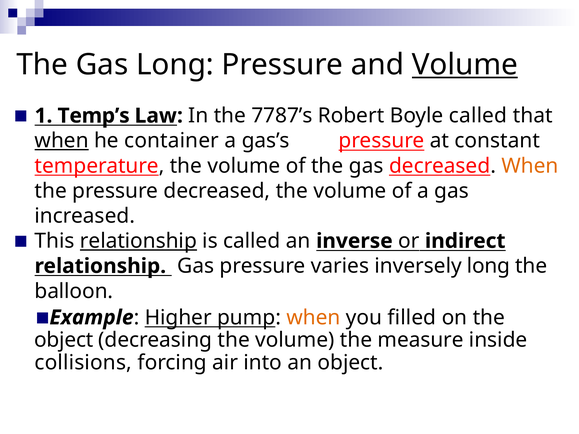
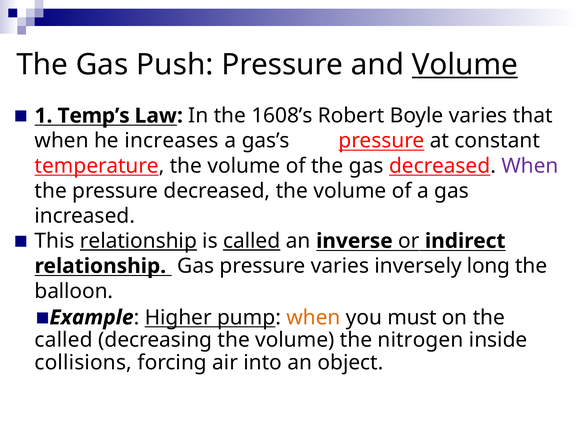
Gas Long: Long -> Push (175, 65)
7787’s: 7787’s -> 1608’s (282, 116)
Boyle called: called -> varies (478, 116)
when underline: present -> none (62, 141)
container: container -> increases (172, 141)
When colour: orange -> purple (530, 166)
called underline: none -> present (252, 241)
filled: filled -> must (412, 318)
object: object -> called (64, 340)
measure: measure -> nitrogen (421, 340)
